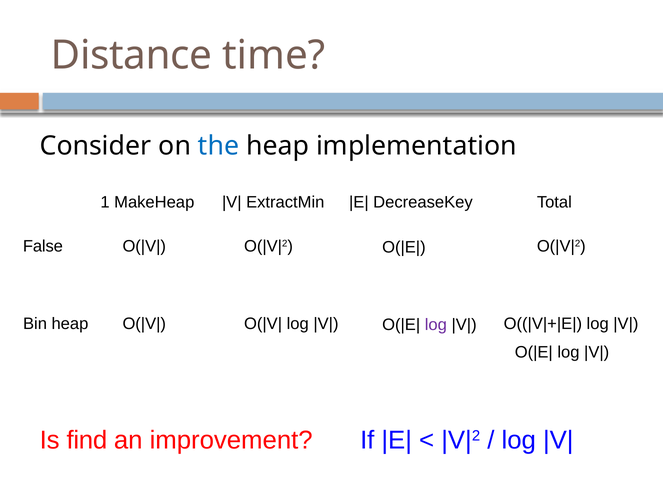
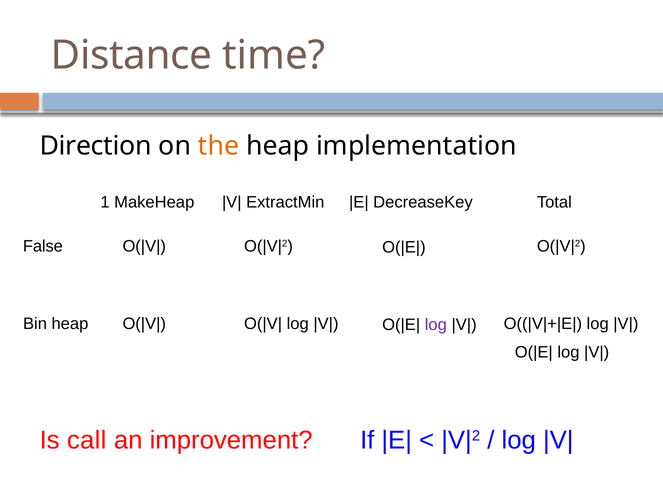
Consider: Consider -> Direction (96, 146)
the colour: blue -> orange (219, 146)
find: find -> call (87, 440)
